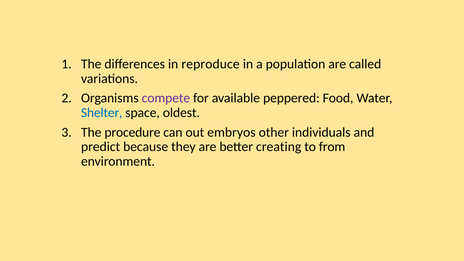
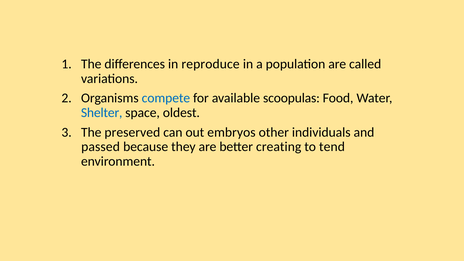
compete colour: purple -> blue (166, 98)
peppered: peppered -> scoopulas (291, 98)
procedure: procedure -> preserved (132, 132)
predict: predict -> passed (101, 147)
from: from -> tend (332, 147)
